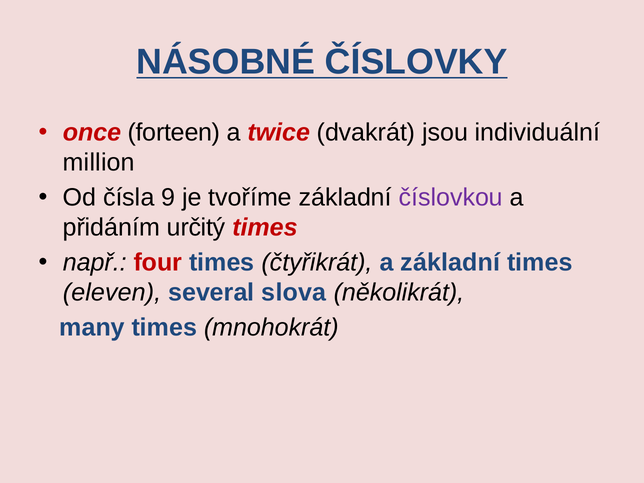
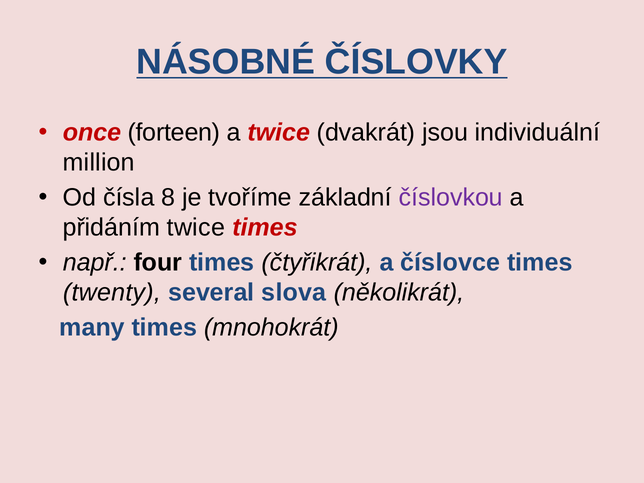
9: 9 -> 8 (168, 198)
přidáním určitý: určitý -> twice (196, 228)
four colour: red -> black (158, 263)
a základní: základní -> číslovce (450, 263)
eleven: eleven -> twenty (112, 293)
